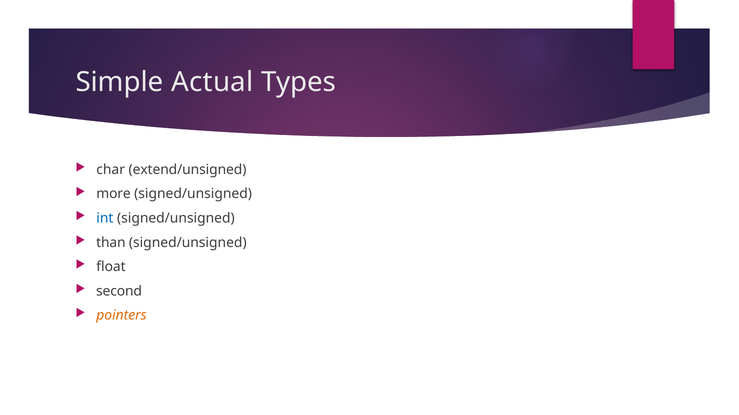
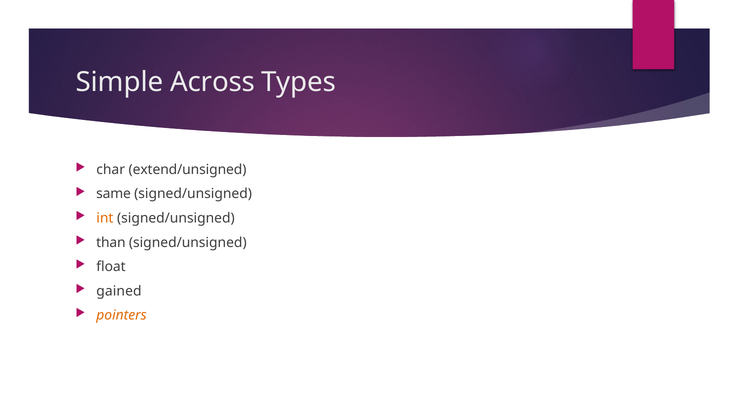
Actual: Actual -> Across (213, 82)
more: more -> same (114, 194)
int colour: blue -> orange (105, 219)
second: second -> gained (119, 292)
